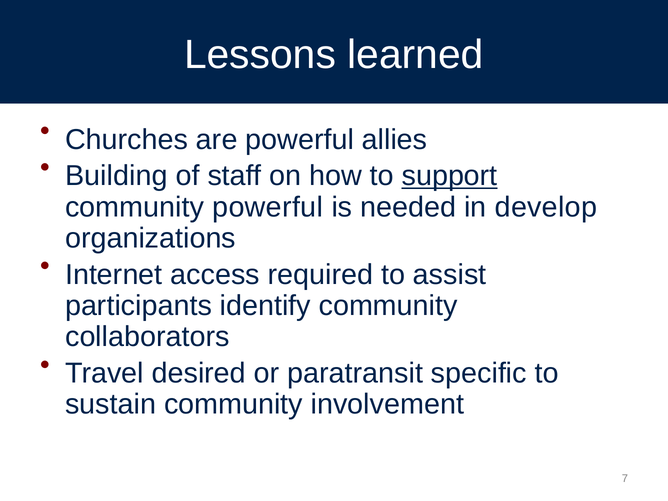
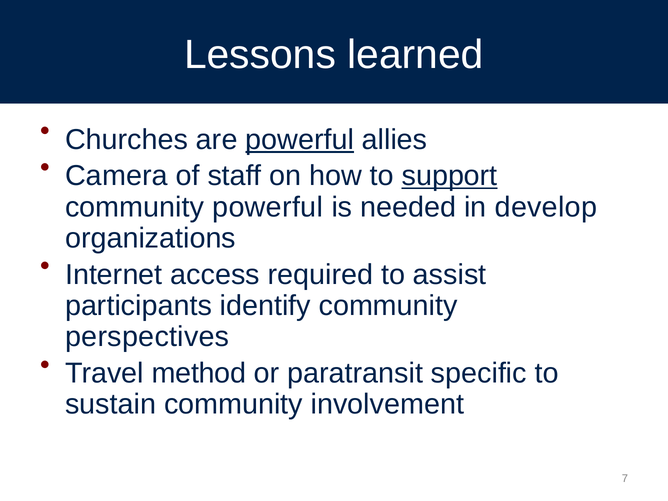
powerful underline: none -> present (300, 140)
Building: Building -> Camera (116, 176)
collaborators: collaborators -> perspectives (147, 337)
desired: desired -> method (199, 373)
